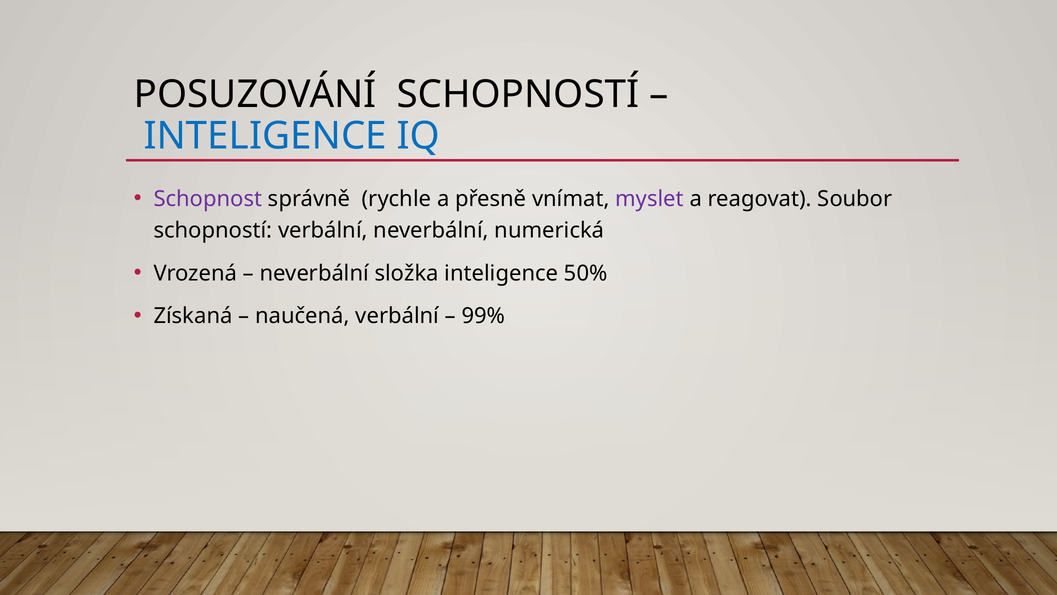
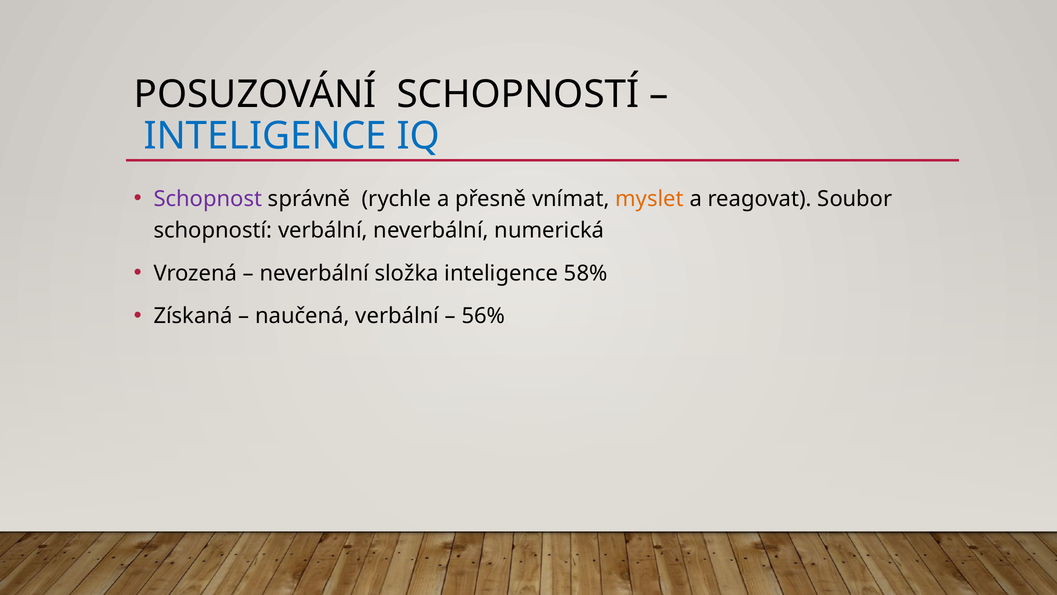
myslet colour: purple -> orange (649, 199)
50%: 50% -> 58% (586, 273)
99%: 99% -> 56% (483, 316)
